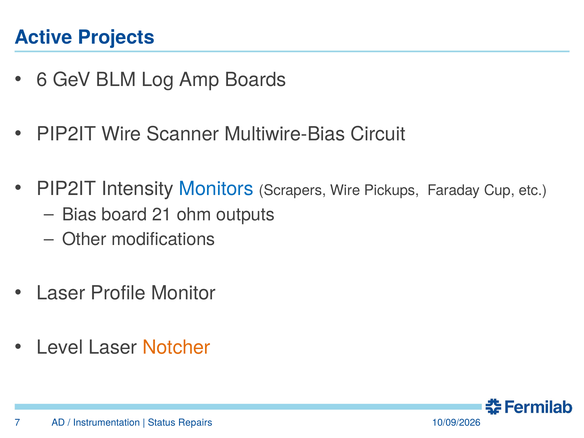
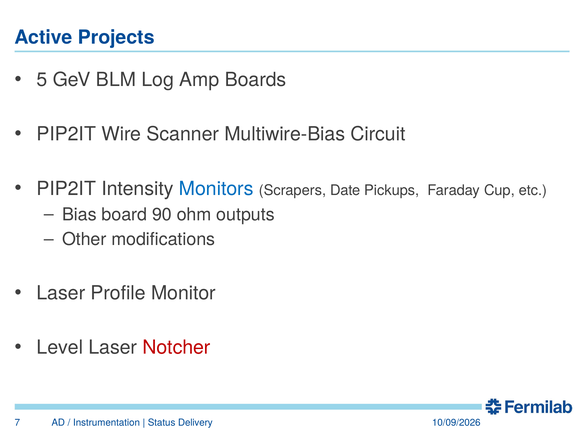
6: 6 -> 5 (42, 80)
Scrapers Wire: Wire -> Date (345, 190)
21: 21 -> 90 (162, 214)
Notcher colour: orange -> red (176, 348)
Repairs: Repairs -> Delivery (195, 423)
